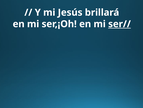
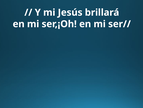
ser// underline: present -> none (120, 24)
